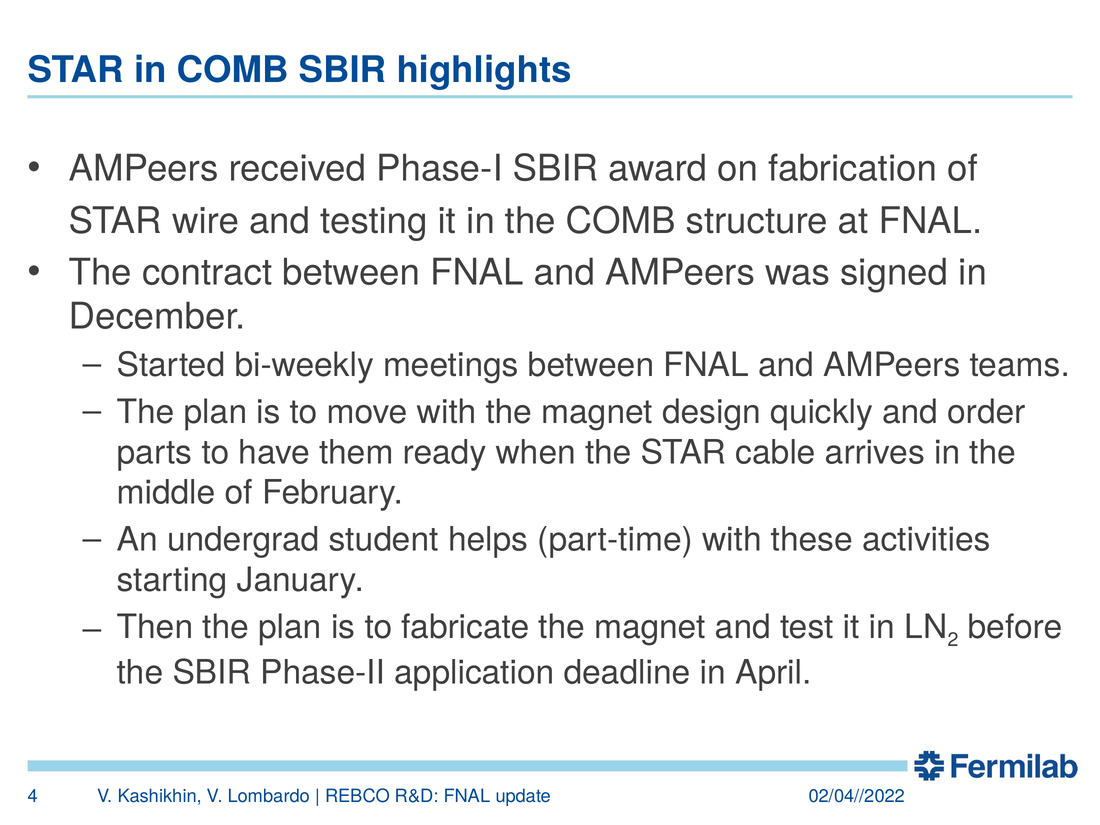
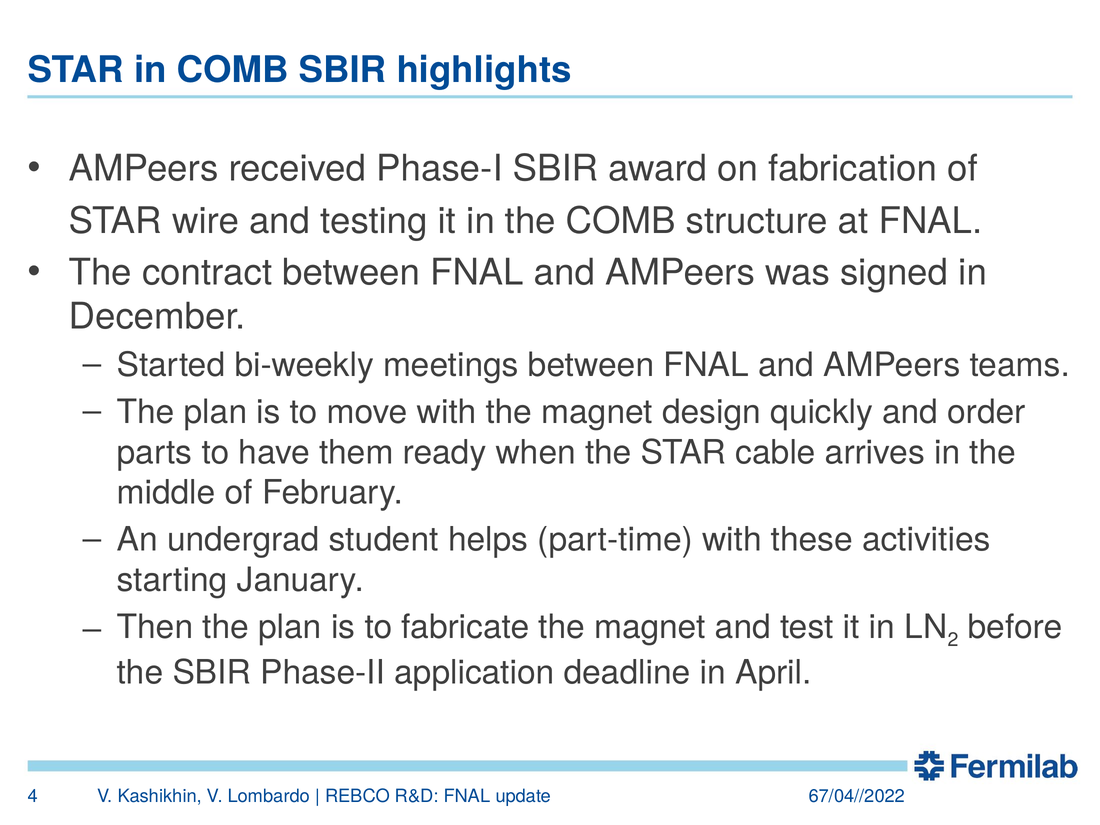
02/04//2022: 02/04//2022 -> 67/04//2022 (857, 796)
